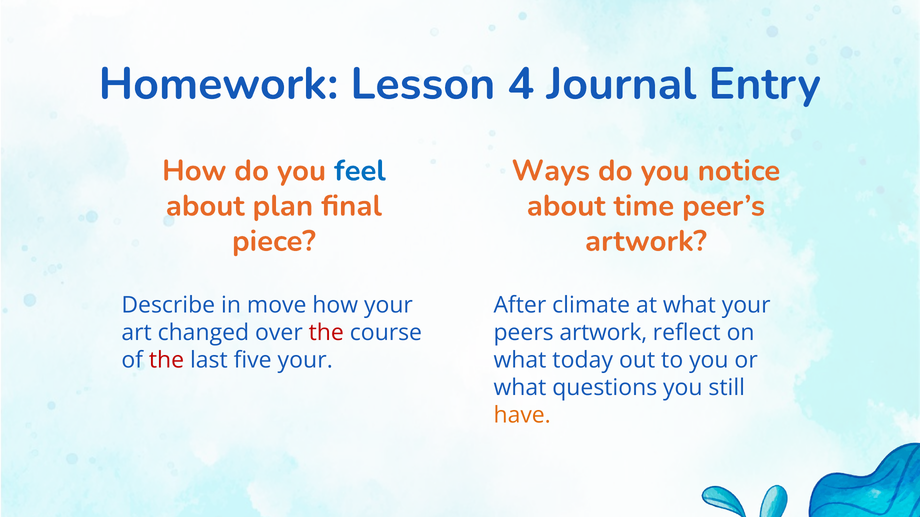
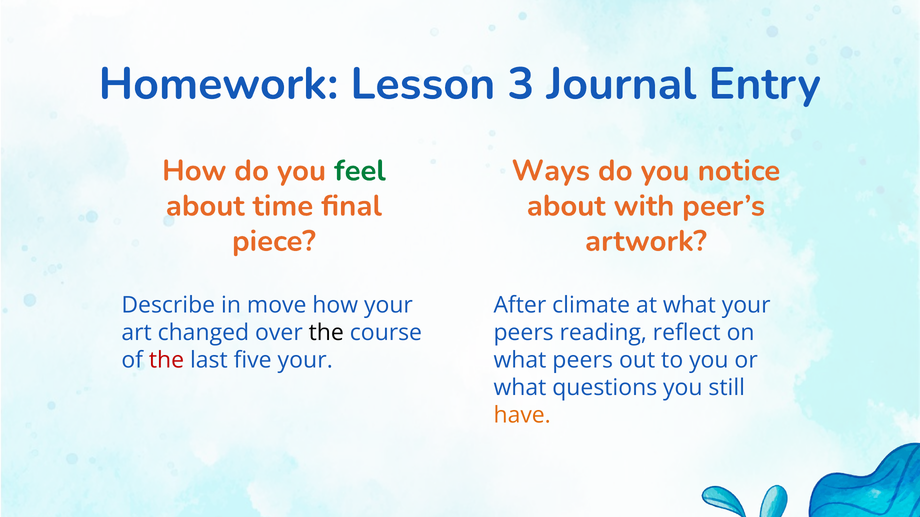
4: 4 -> 3 (521, 84)
feel colour: blue -> green (360, 171)
plan: plan -> time (283, 206)
time: time -> with (644, 206)
the colour: red -> black (326, 333)
peers artwork: artwork -> reading (603, 333)
what today: today -> peers (583, 361)
